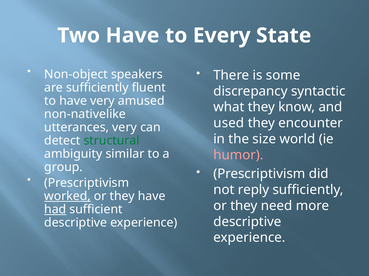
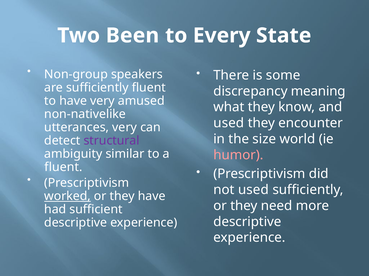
Two Have: Have -> Been (132, 36)
Non-object: Non-object -> Non-group (76, 75)
syntactic: syntactic -> meaning (318, 91)
structural colour: green -> purple (112, 141)
group: group -> fluent (63, 168)
not reply: reply -> used (253, 190)
had underline: present -> none (55, 210)
